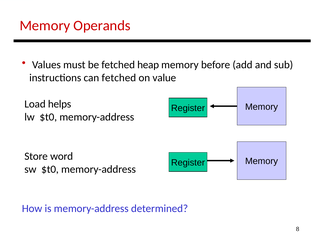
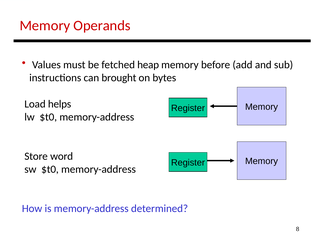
can fetched: fetched -> brought (119, 78)
value: value -> bytes (164, 78)
